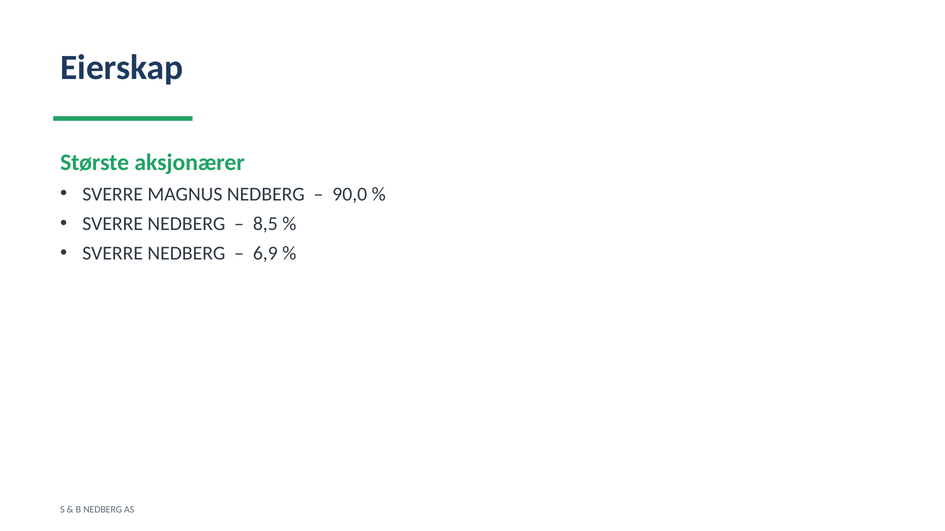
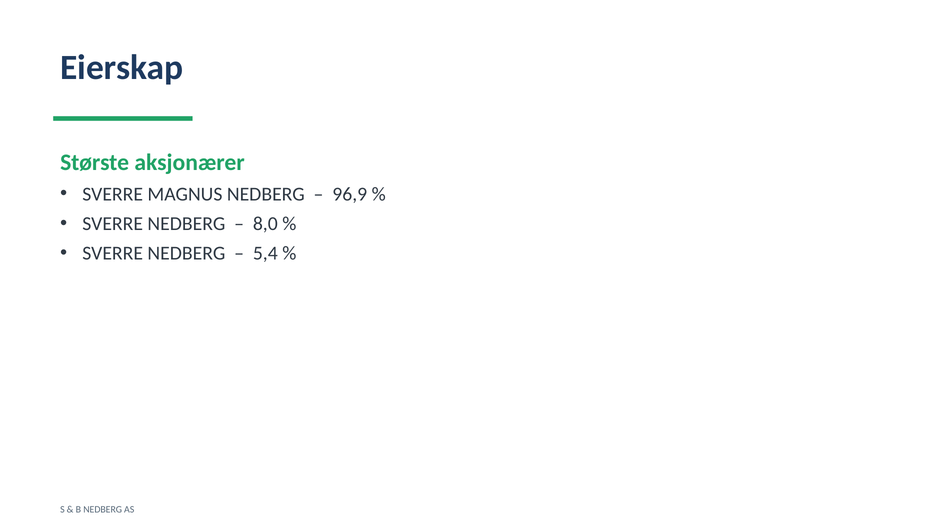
90,0: 90,0 -> 96,9 (350, 194)
8,5: 8,5 -> 8,0 (265, 224)
6,9: 6,9 -> 5,4 (265, 253)
